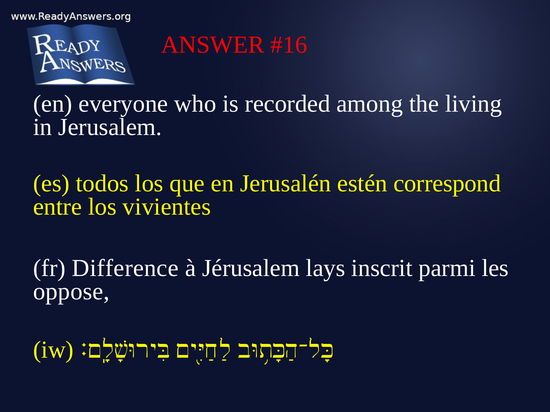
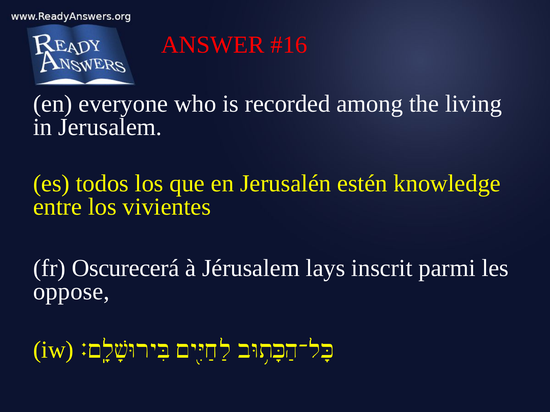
correspond: correspond -> knowledge (447, 184)
Difference: Difference -> Oscurecerá (125, 268)
